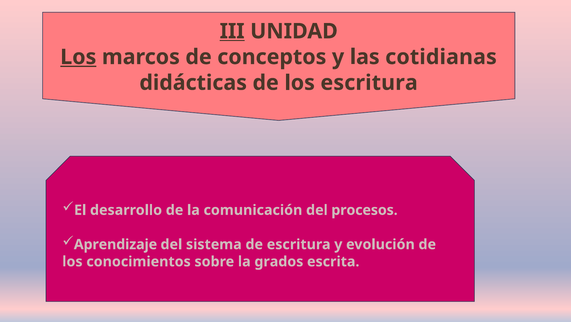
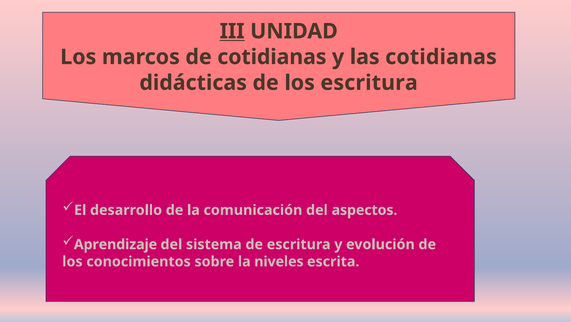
Los underline: present -> none (78, 57)
de conceptos: conceptos -> cotidianas (272, 57)
procesos: procesos -> aspectos (364, 210)
grados: grados -> niveles (279, 261)
